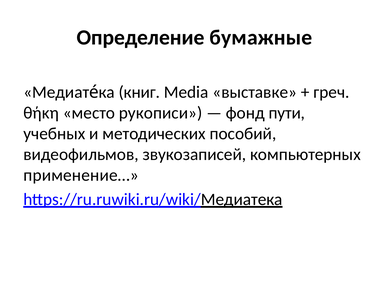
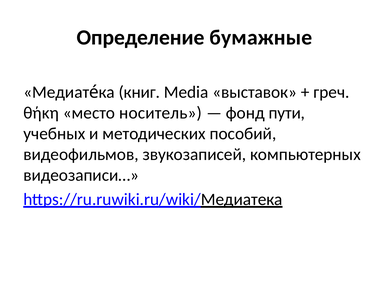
выставке: выставке -> выставок (255, 92)
рукописи: рукописи -> носитель (161, 113)
применение…: применение… -> видеозаписи… (81, 175)
